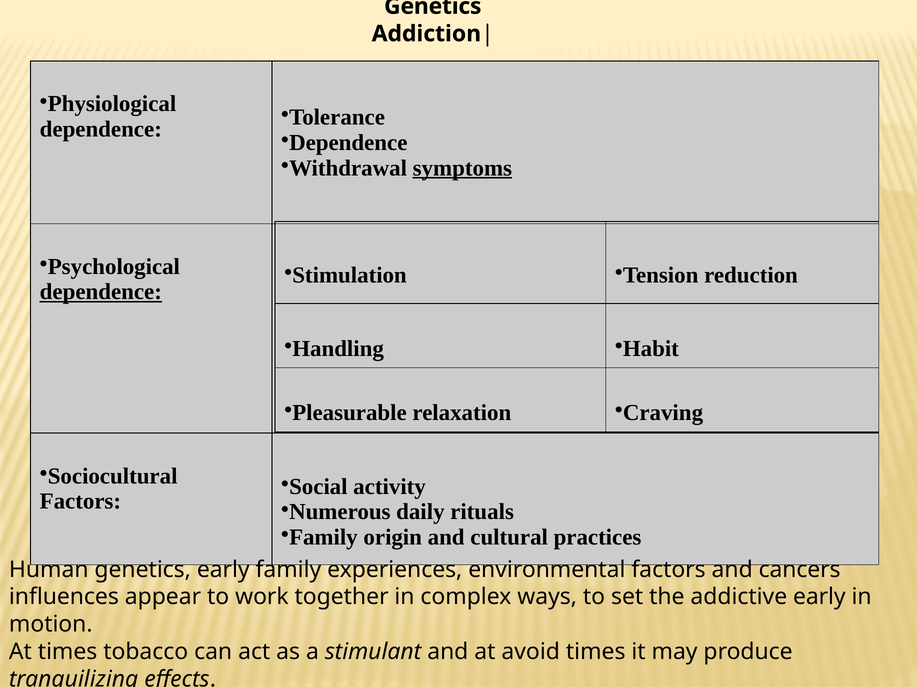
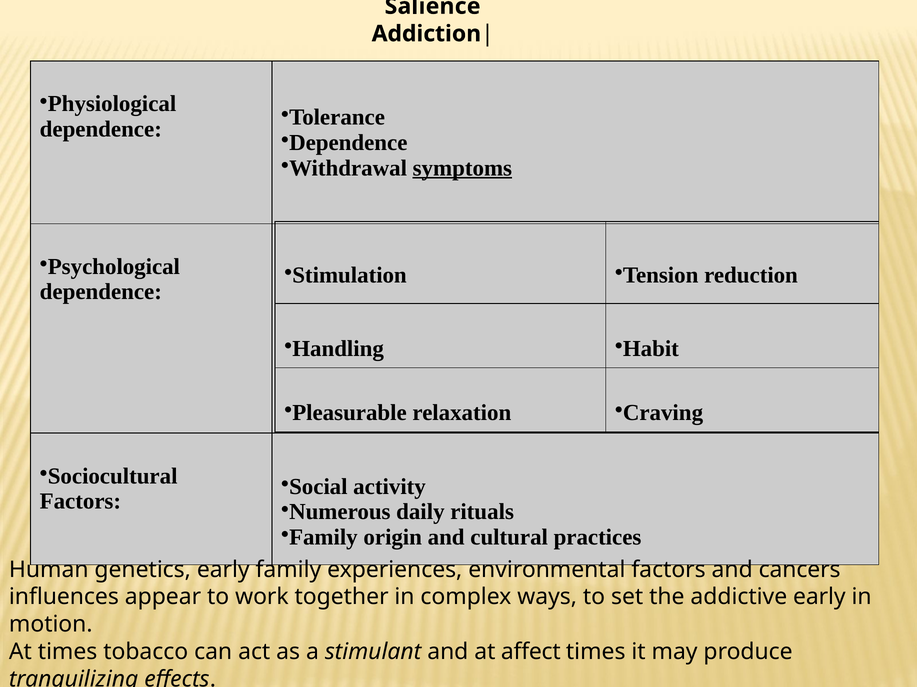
Genetics: Genetics -> Salience (433, 6)
dependence underline: present -> none (101, 292)
avoid: avoid -> affect (531, 653)
